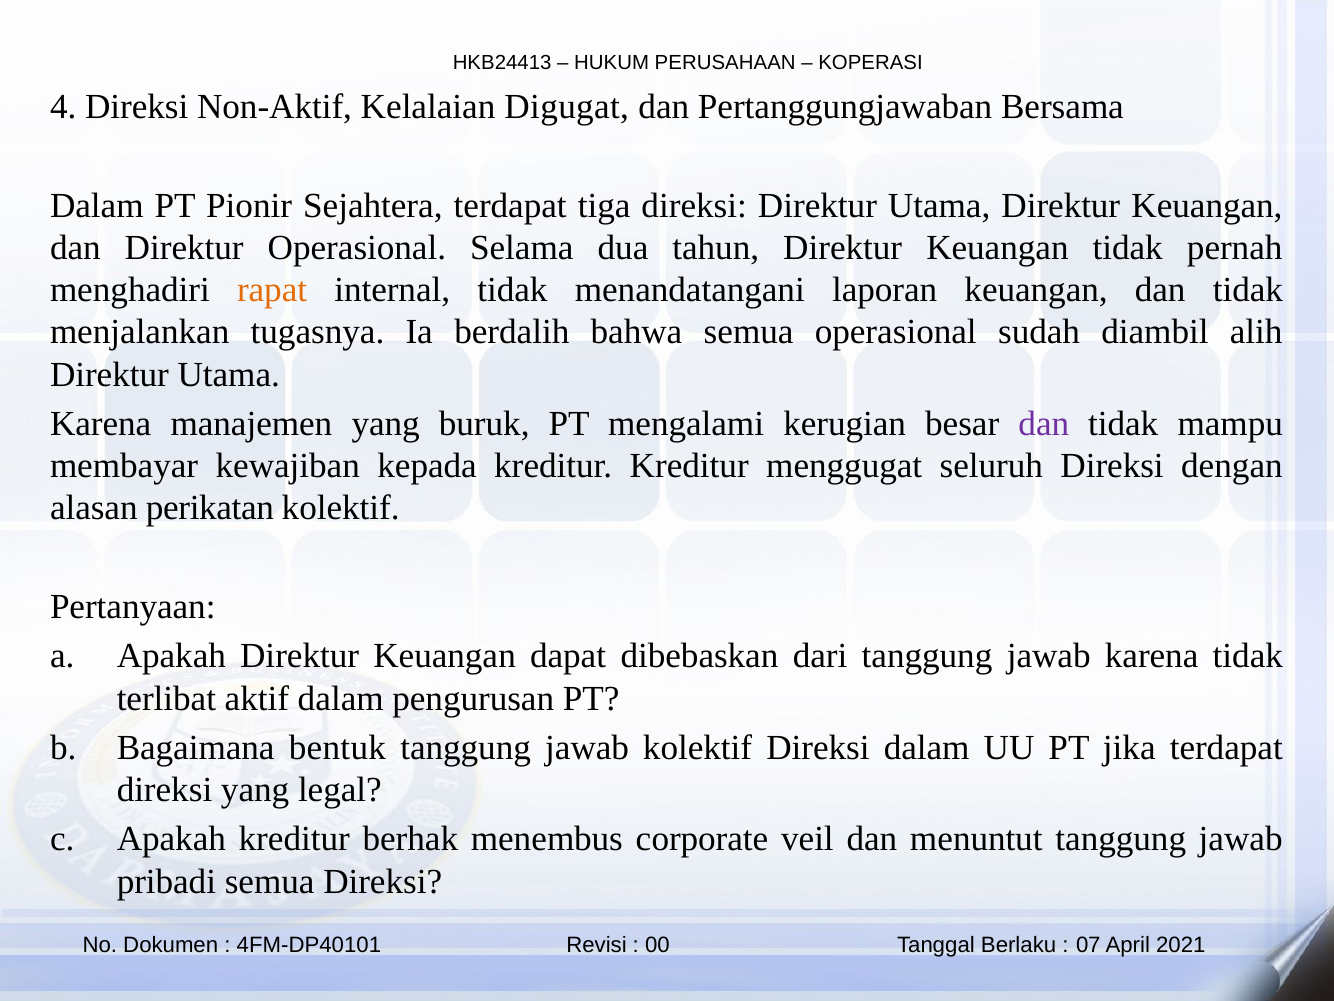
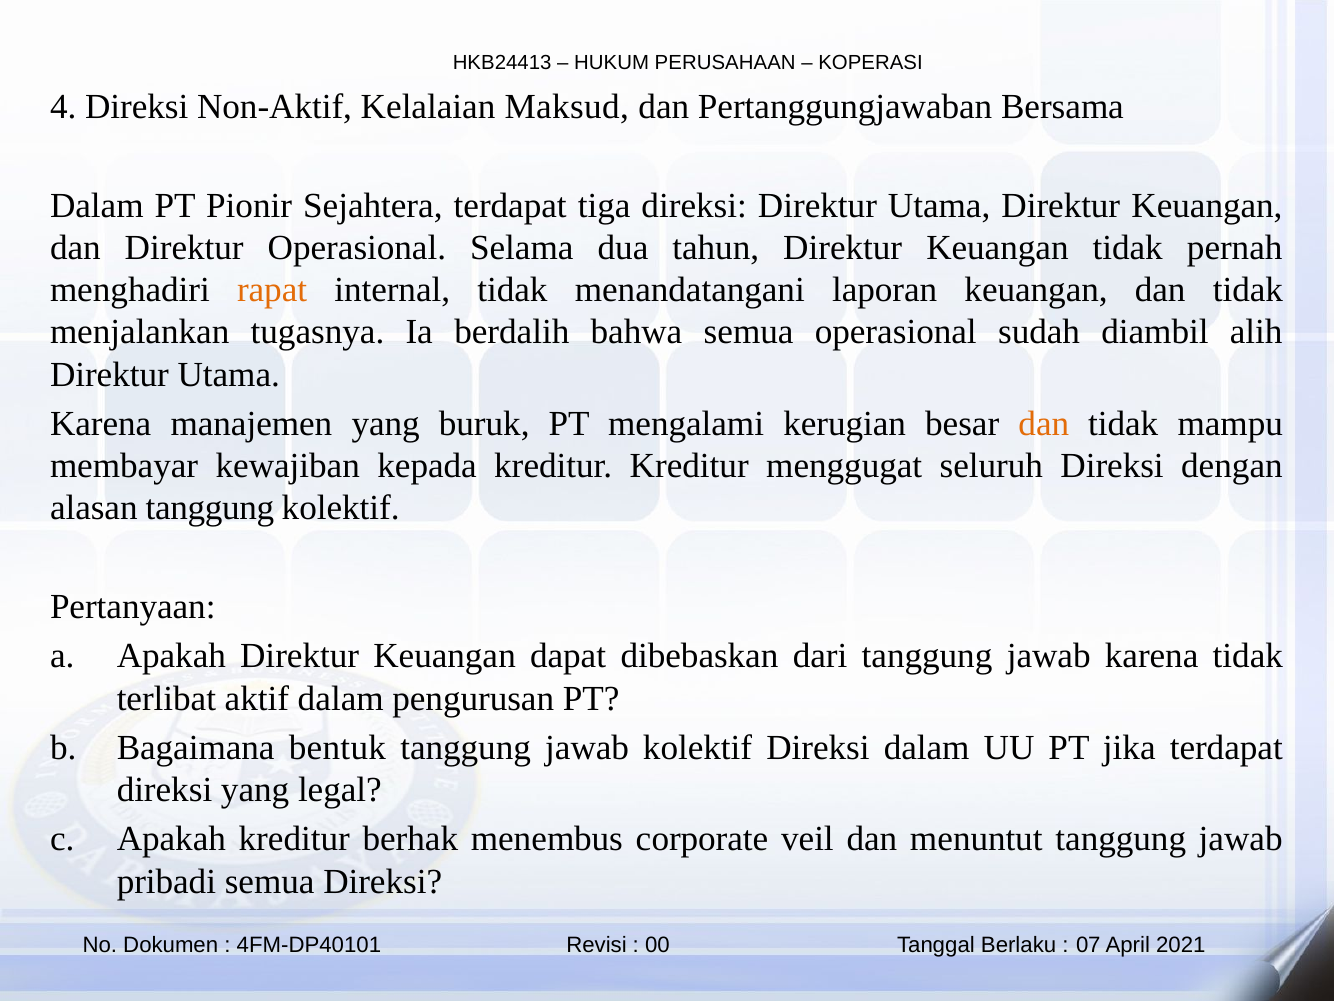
Digugat: Digugat -> Maksud (567, 107)
dan colour: purple -> orange (1044, 424)
alasan perikatan: perikatan -> tanggung (210, 508)
